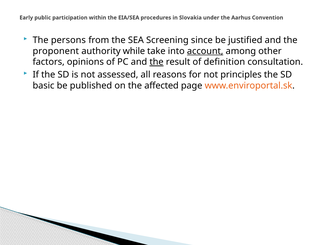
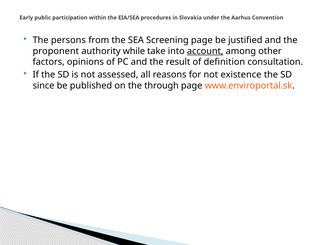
Screening since: since -> page (202, 40)
the underline: present -> none (157, 62)
principles: principles -> existence (241, 75)
basic: basic -> since (44, 86)
affected: affected -> through (162, 86)
